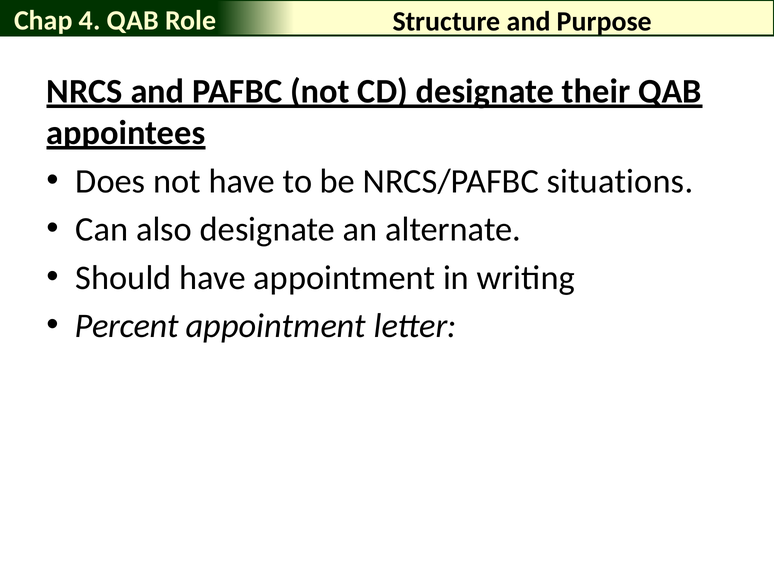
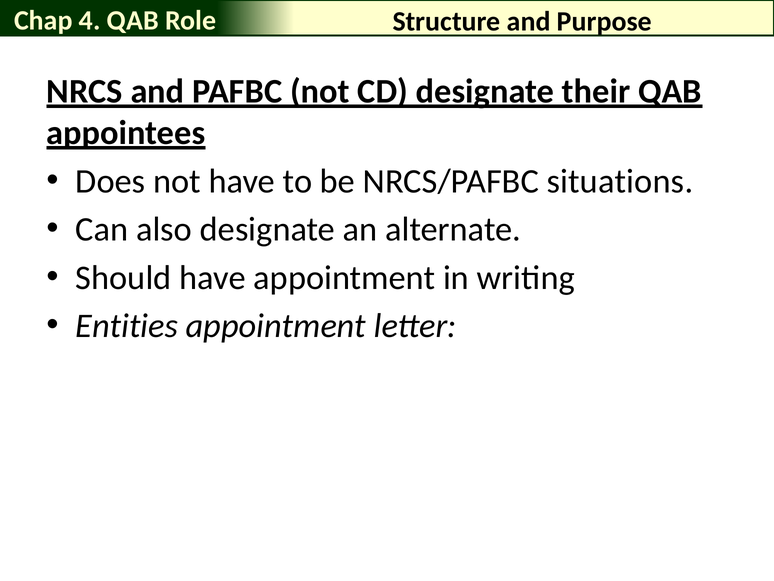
Percent: Percent -> Entities (127, 326)
